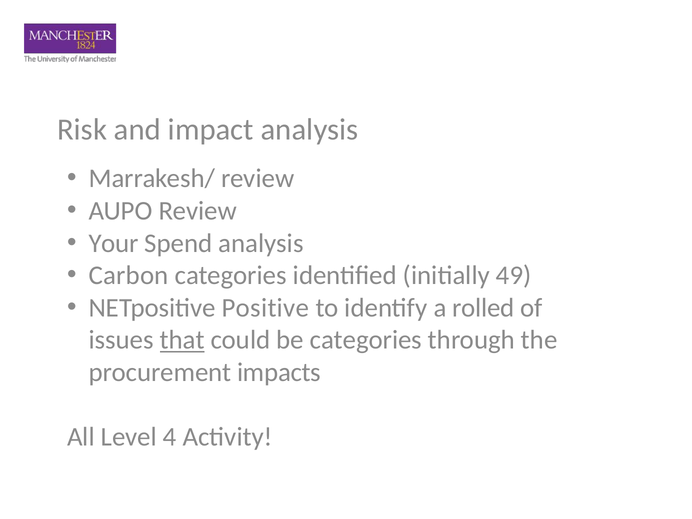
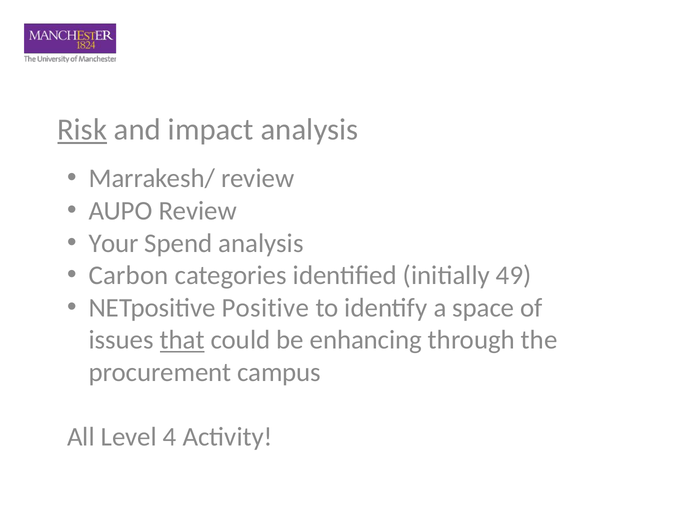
Risk underline: none -> present (82, 130)
rolled: rolled -> space (483, 308)
be categories: categories -> enhancing (366, 340)
impacts: impacts -> campus (279, 372)
